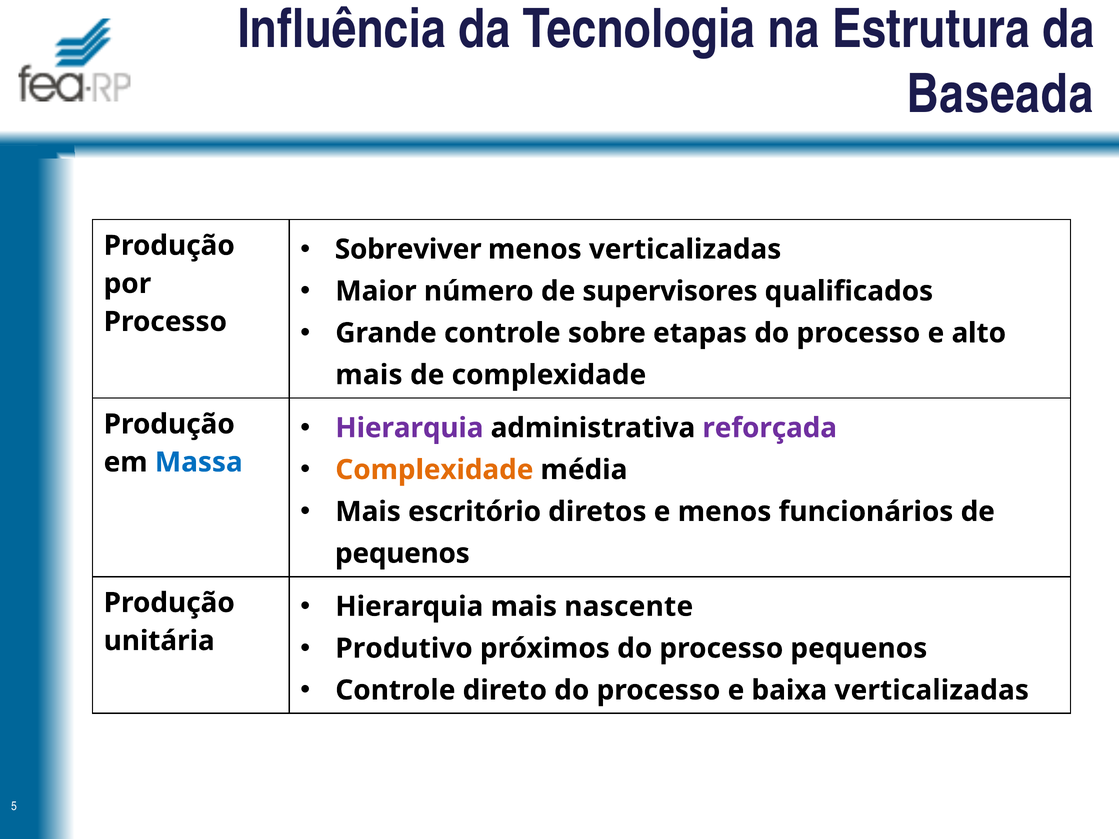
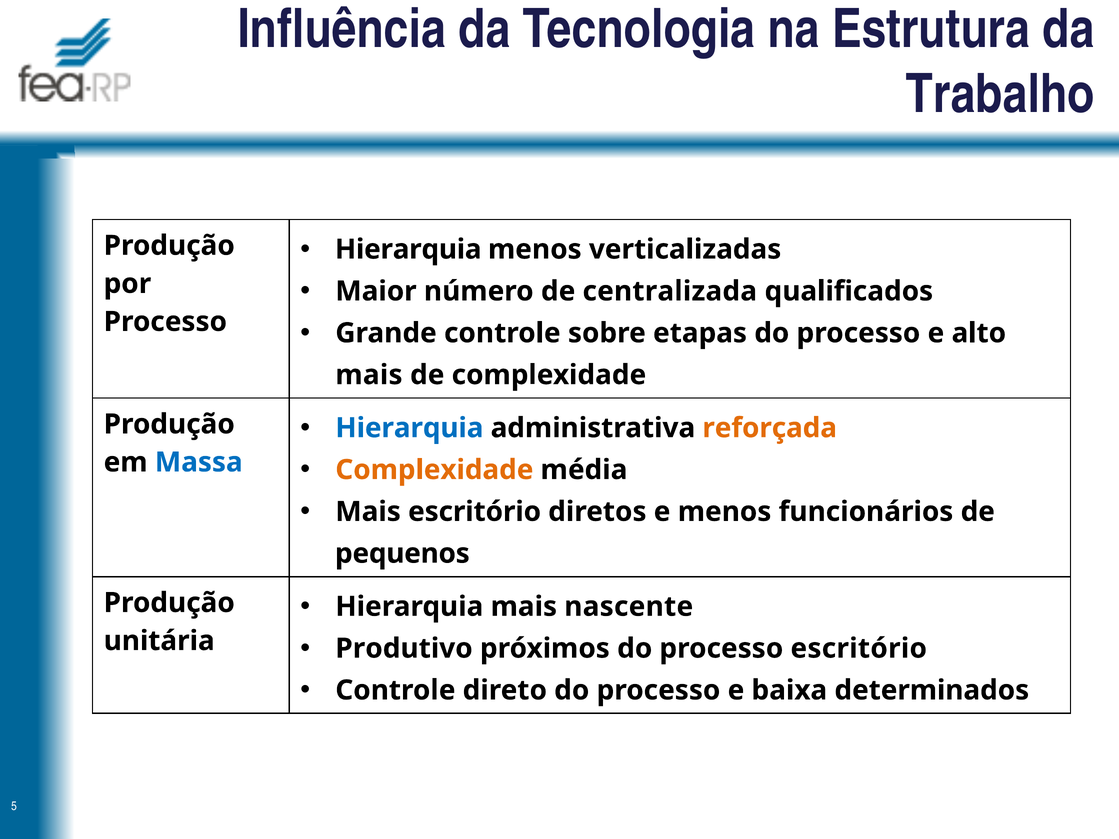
Baseada: Baseada -> Trabalho (1000, 94)
Sobreviver: Sobreviver -> Hierarquia (408, 249)
supervisores: supervisores -> centralizada (670, 291)
Hierarquia colour: purple -> blue (409, 428)
reforçada colour: purple -> orange (770, 428)
processo pequenos: pequenos -> escritório (859, 649)
baixa verticalizadas: verticalizadas -> determinados (932, 690)
